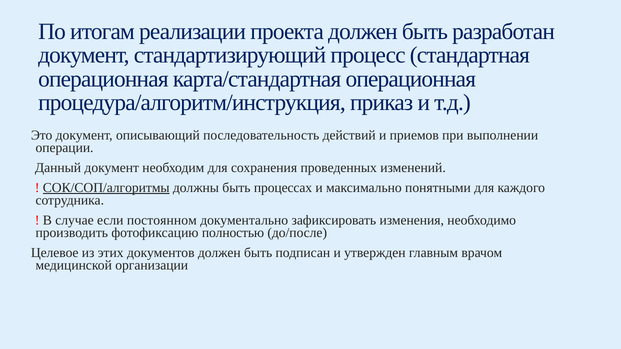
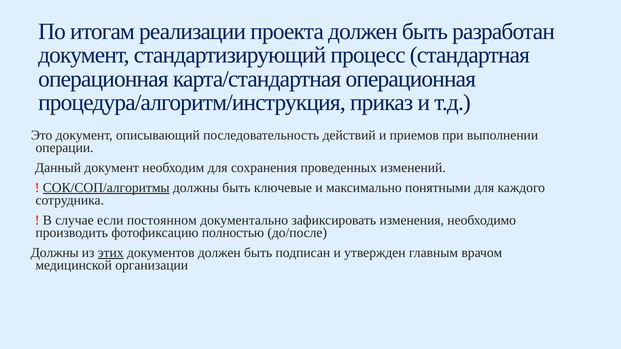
процессах: процессах -> ключевые (283, 188)
Целевое: Целевое -> Должны (55, 253)
этих underline: none -> present (111, 253)
